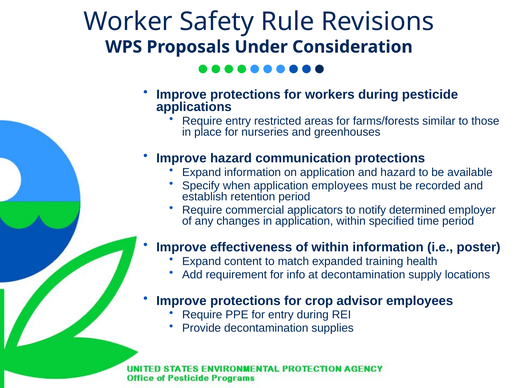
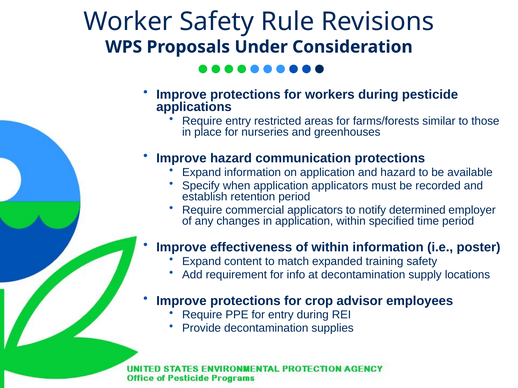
application employees: employees -> applicators (340, 186)
training health: health -> safety (422, 262)
